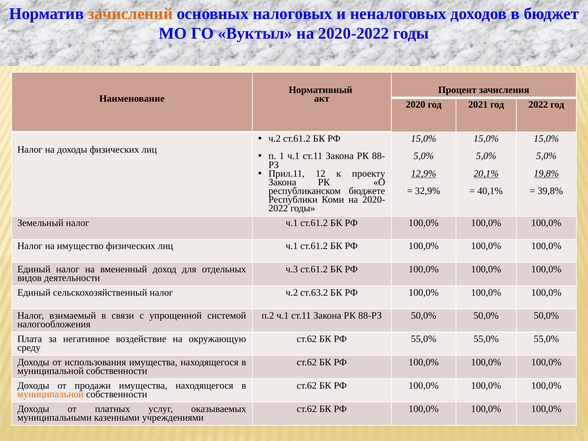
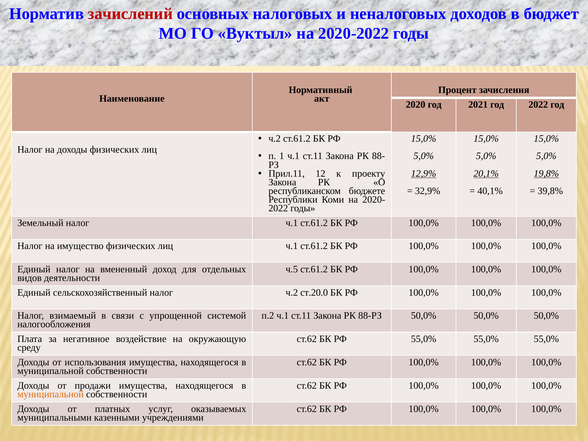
зачислений colour: orange -> red (130, 14)
ч.3: ч.3 -> ч.5 (292, 269)
ст.63.2: ст.63.2 -> ст.20.0 (314, 292)
